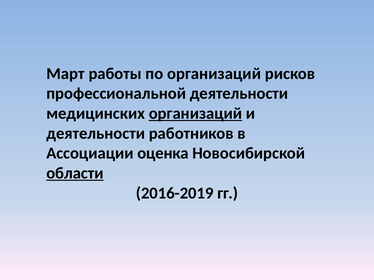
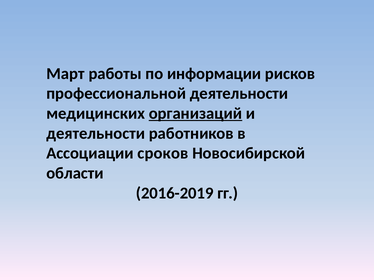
по организаций: организаций -> информации (214, 74)
оценка: оценка -> сроков (163, 154)
области underline: present -> none (75, 173)
